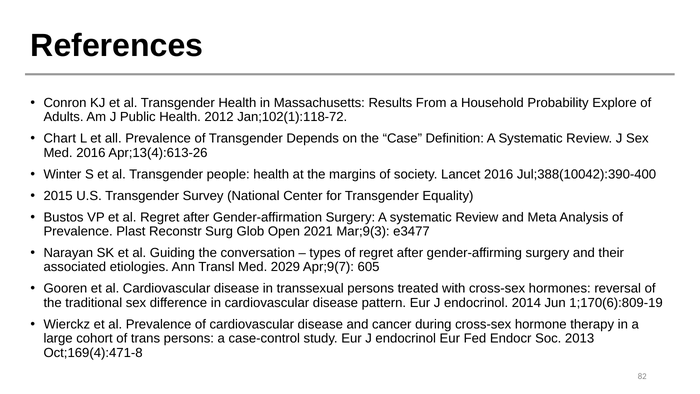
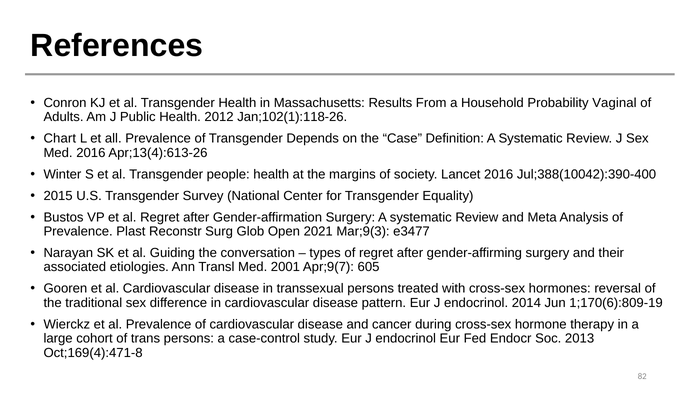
Explore: Explore -> Vaginal (614, 103)
Jan;102(1):118-72: Jan;102(1):118-72 -> Jan;102(1):118-26 (292, 117)
2029: 2029 -> 2001 (285, 267)
